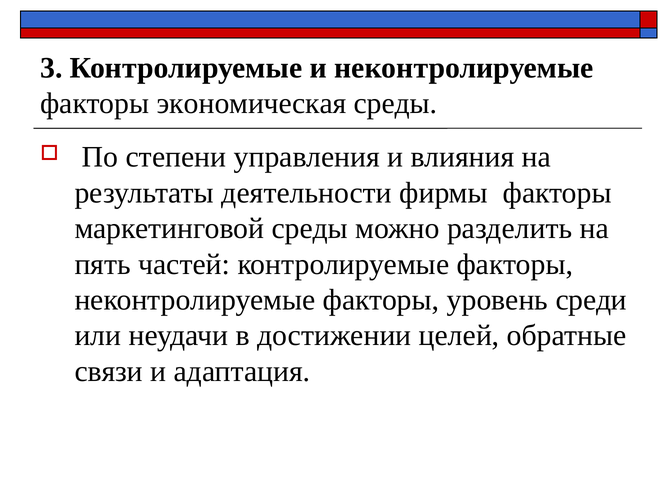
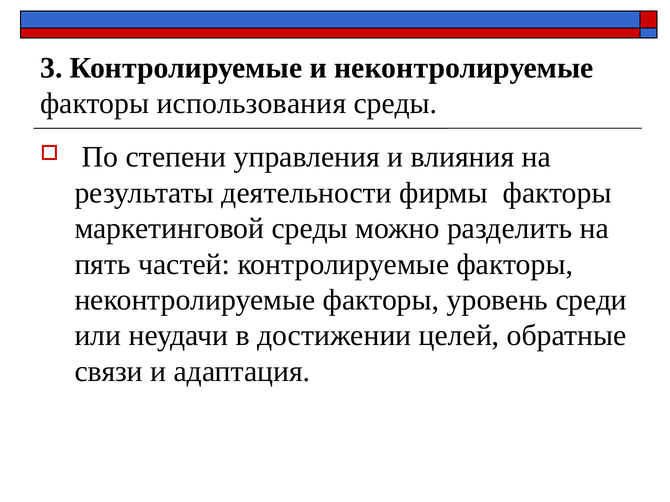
экономическая: экономическая -> использования (251, 104)
